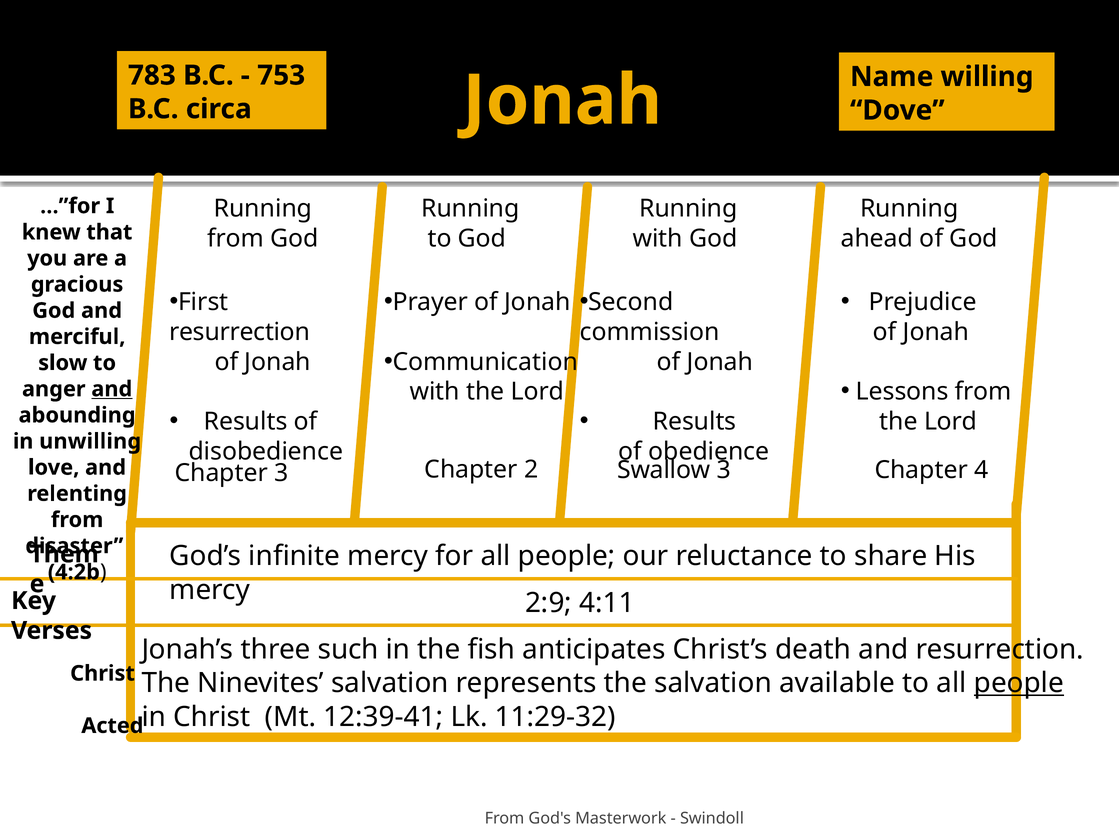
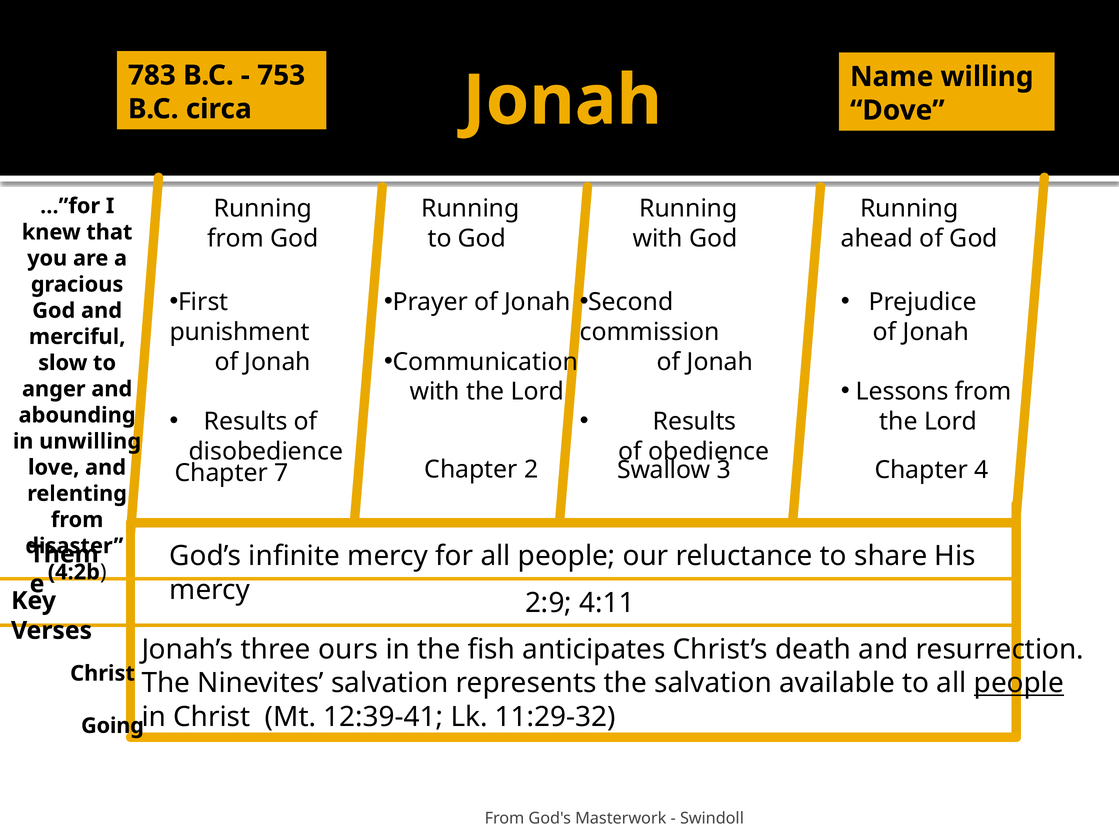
resurrection: resurrection -> punishment (240, 332)
and underline: present -> none (112, 389)
Chapter 3: 3 -> 7 (282, 473)
such: such -> ours (348, 649)
Acted: Acted -> Going (112, 725)
